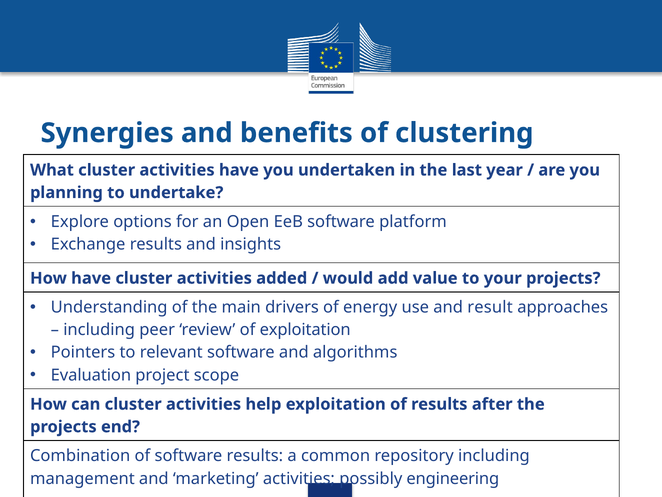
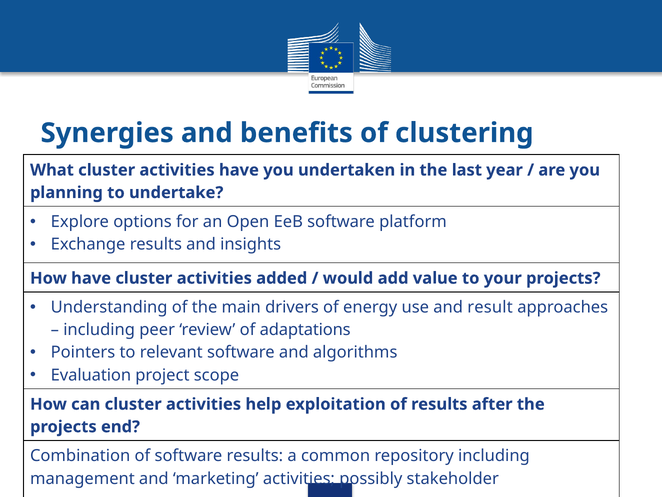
of exploitation: exploitation -> adaptations (305, 330)
engineering: engineering -> stakeholder (453, 478)
